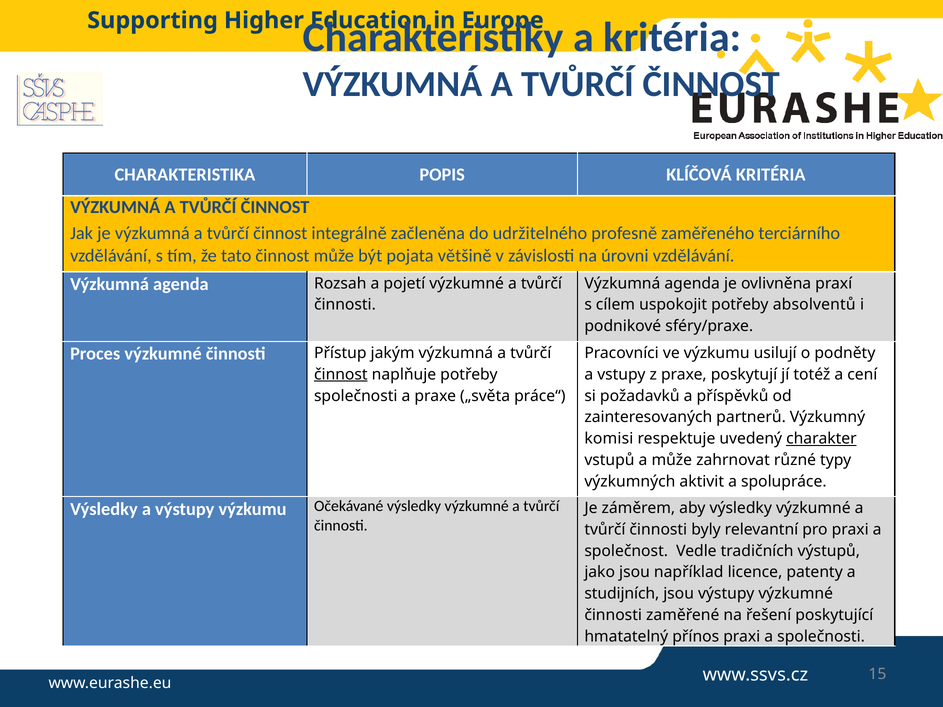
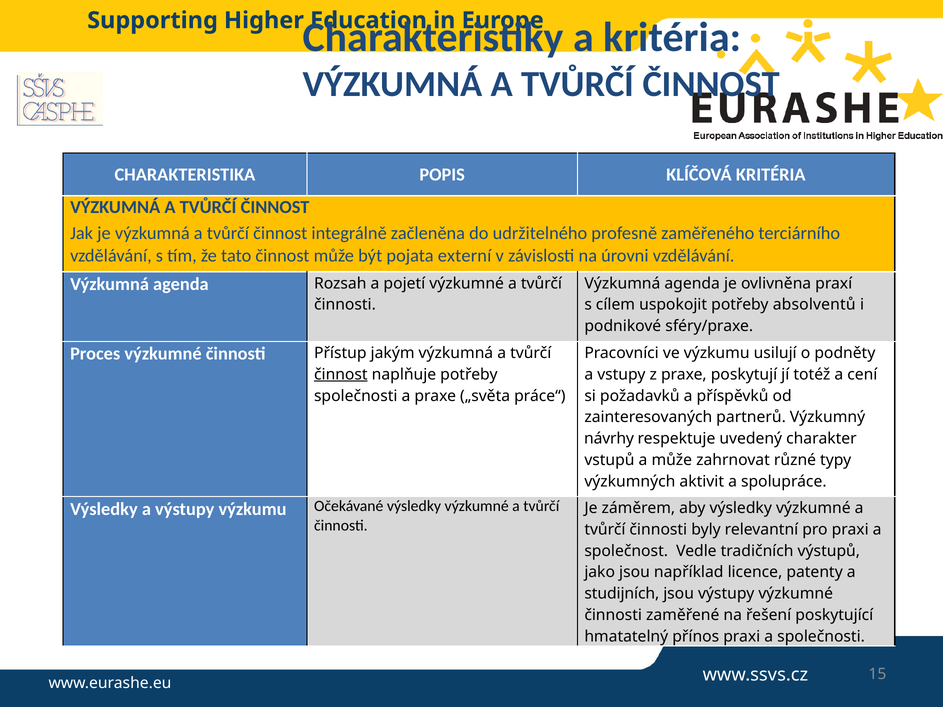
většině: většině -> externí (465, 256)
komisi: komisi -> návrhy (609, 439)
charakter underline: present -> none (821, 439)
